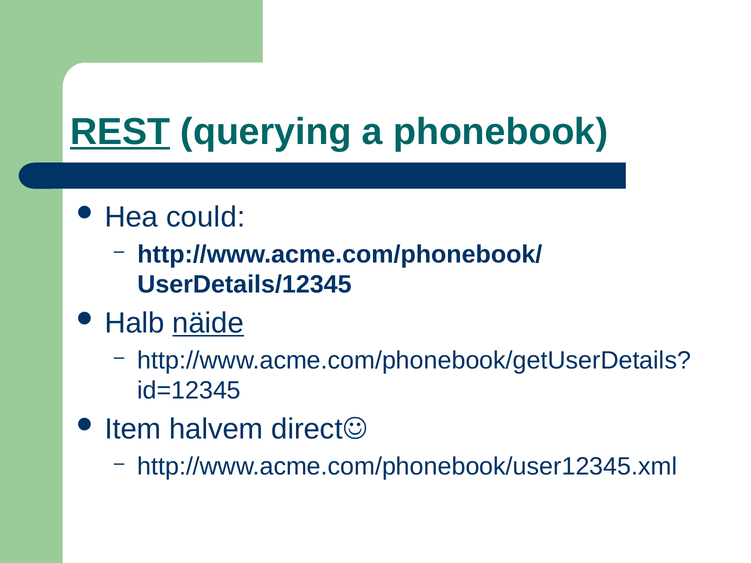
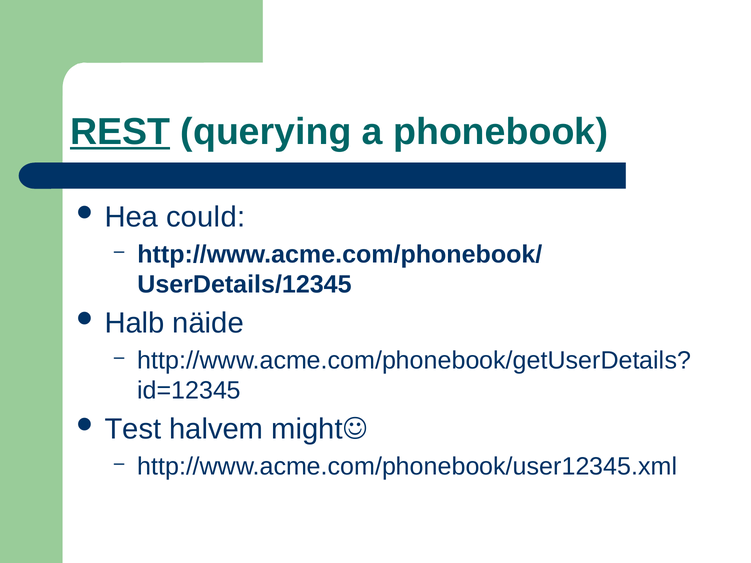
näide underline: present -> none (208, 323)
Item: Item -> Test (133, 429)
direct: direct -> might (307, 429)
